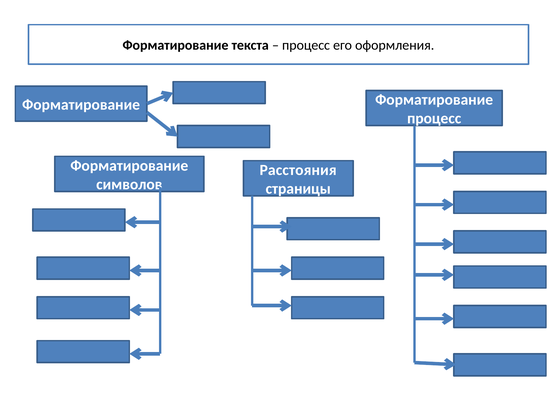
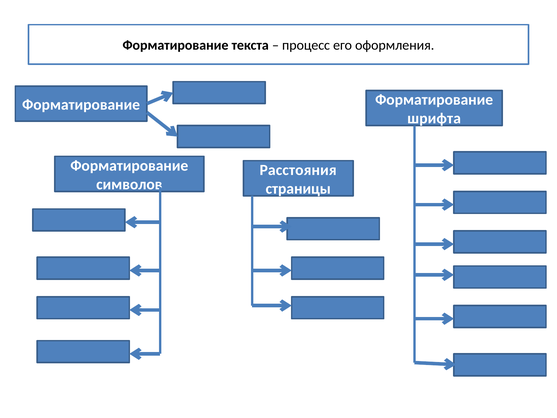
процесс: процесс -> шрифта (434, 118)
